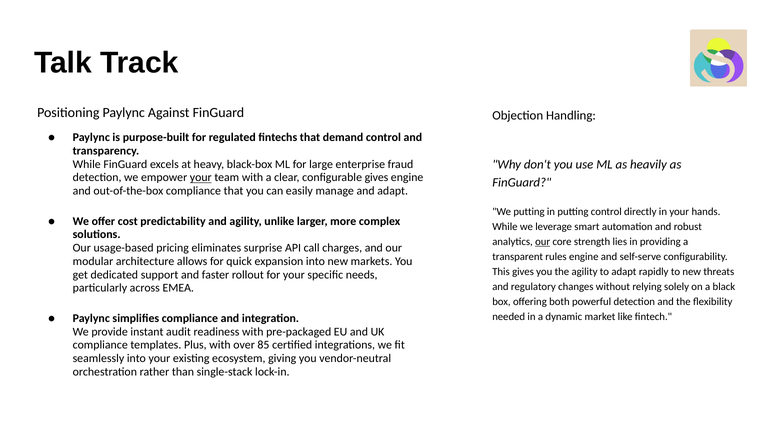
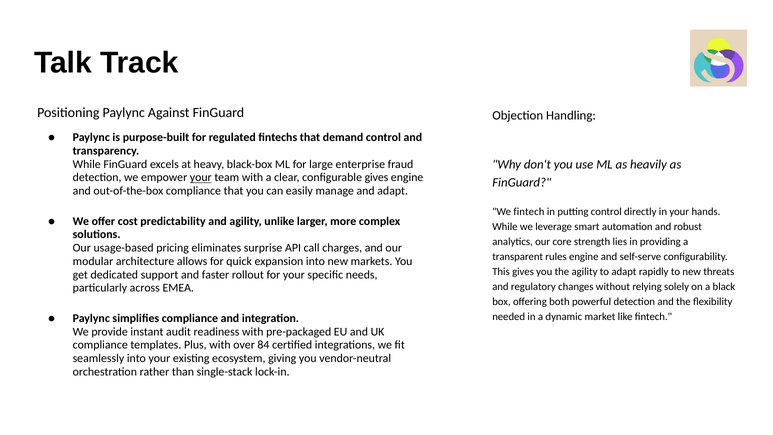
We putting: putting -> fintech (529, 212)
our underline: present -> none (543, 242)
85: 85 -> 84 (263, 345)
